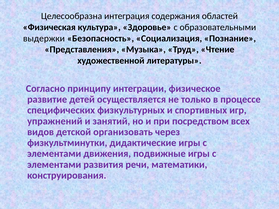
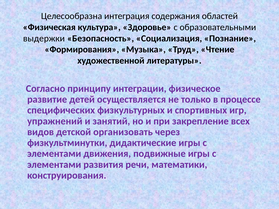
Представления: Представления -> Формирования (82, 50)
посредством: посредством -> закрепление (200, 121)
